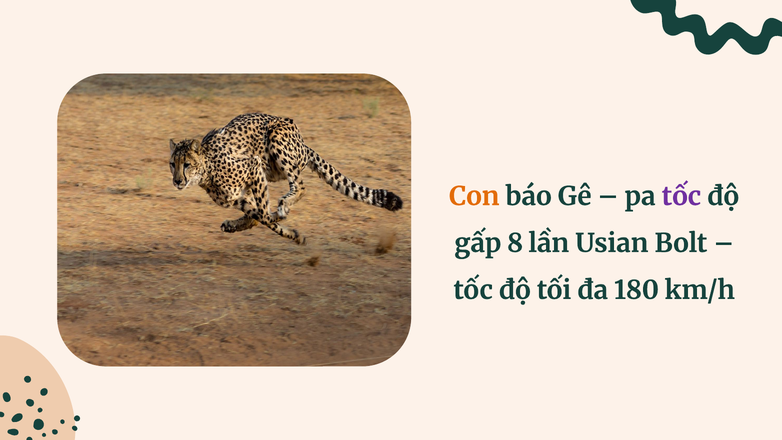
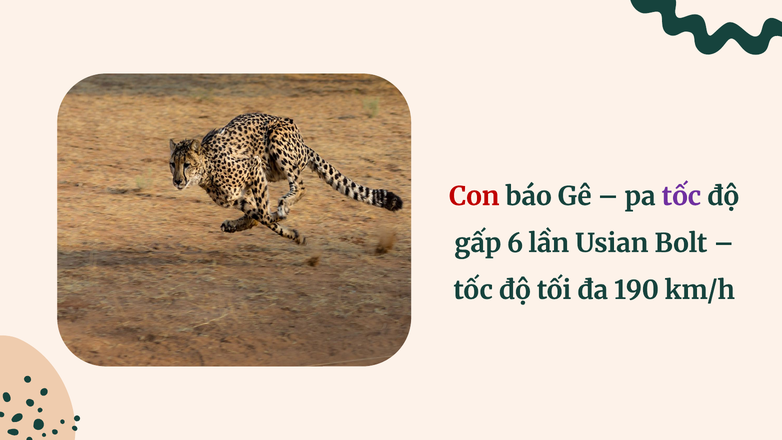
Con colour: orange -> red (474, 196)
8: 8 -> 6 (515, 243)
180: 180 -> 190 (637, 290)
